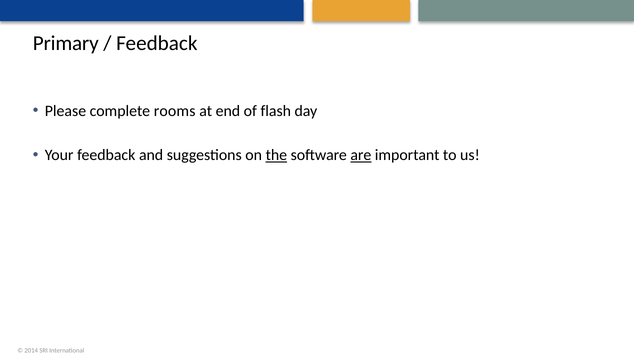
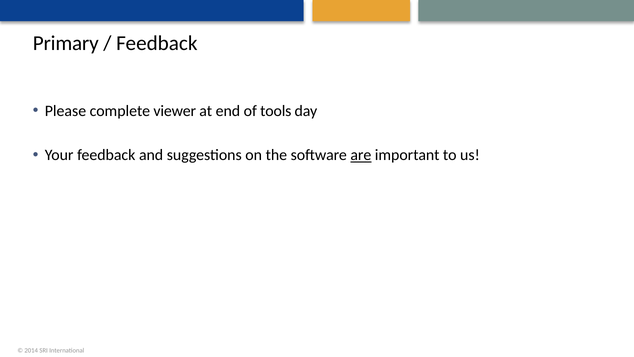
rooms: rooms -> viewer (175, 111)
flash: flash -> tools (276, 111)
the underline: present -> none (276, 155)
